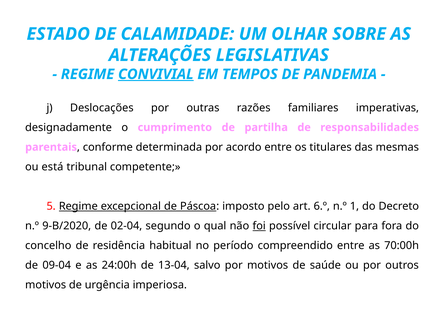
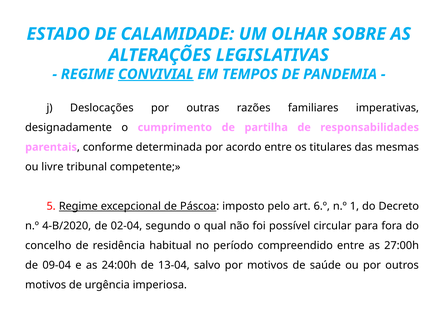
está: está -> livre (52, 167)
9-B/2020: 9-B/2020 -> 4-B/2020 (67, 226)
foi underline: present -> none (259, 226)
70:00h: 70:00h -> 27:00h (402, 246)
